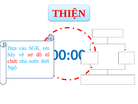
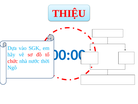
THIỆN: THIỆN -> THIỆU (69, 13)
